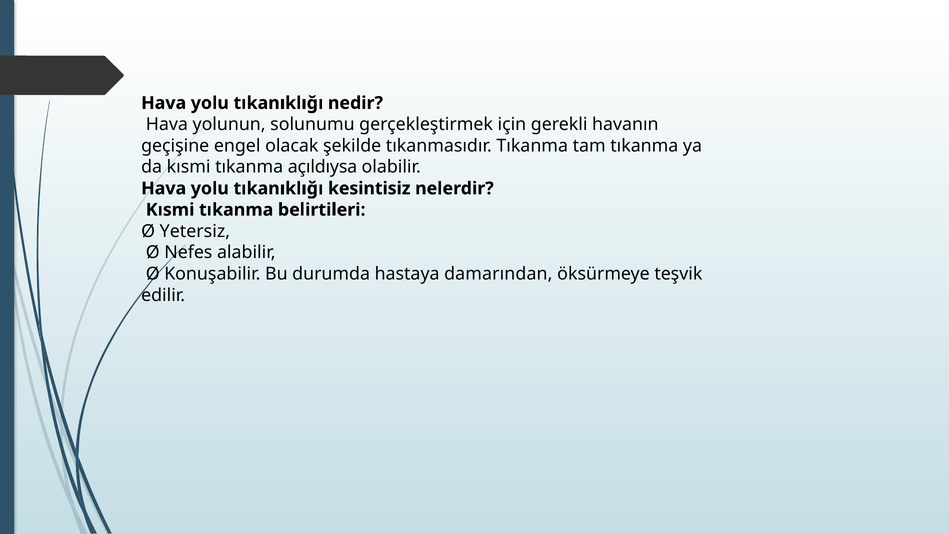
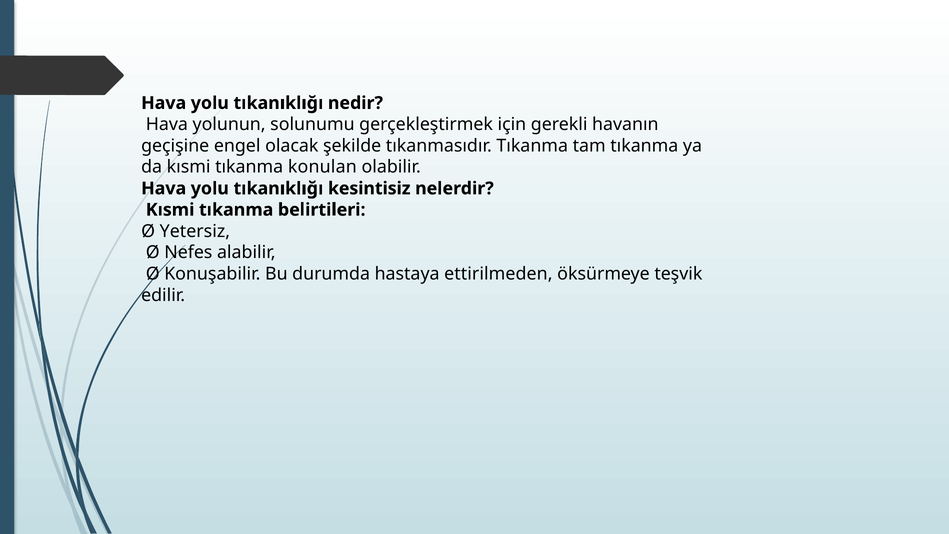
açıldıysa: açıldıysa -> konulan (322, 167)
damarından: damarından -> ettirilmeden (498, 274)
